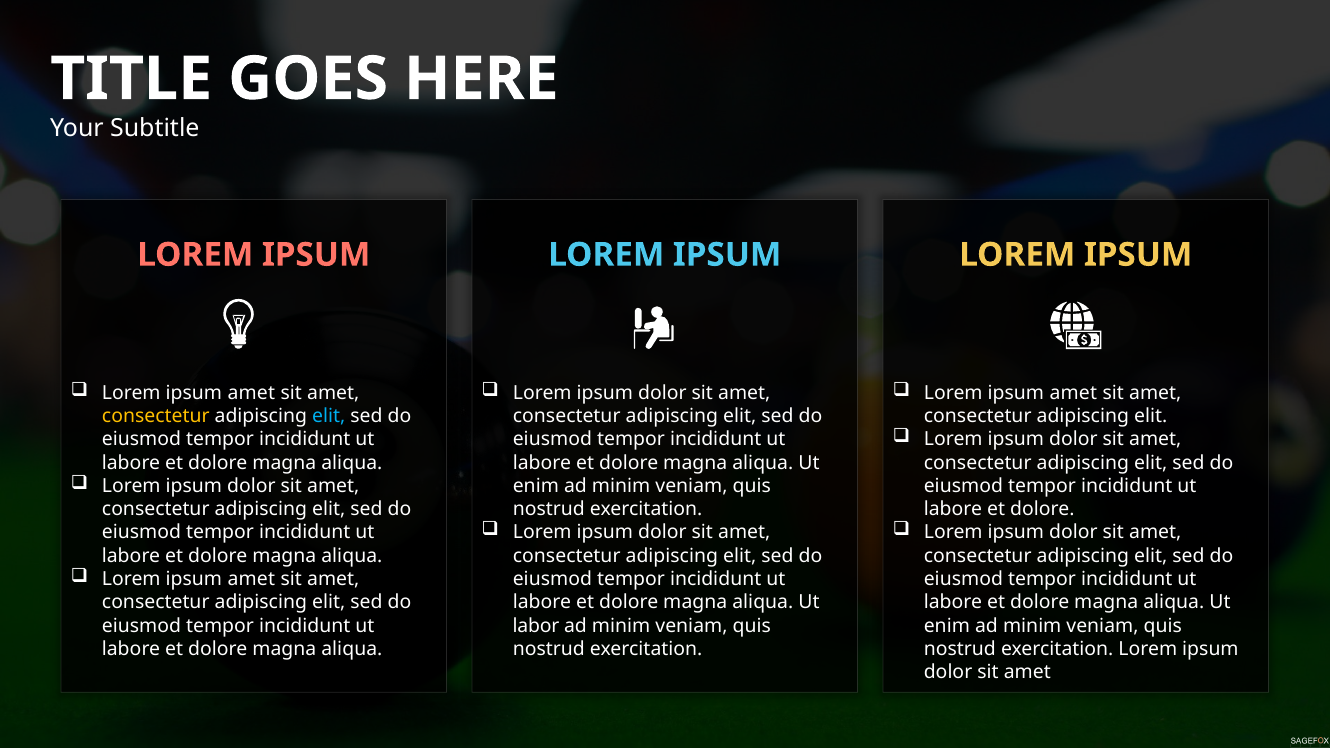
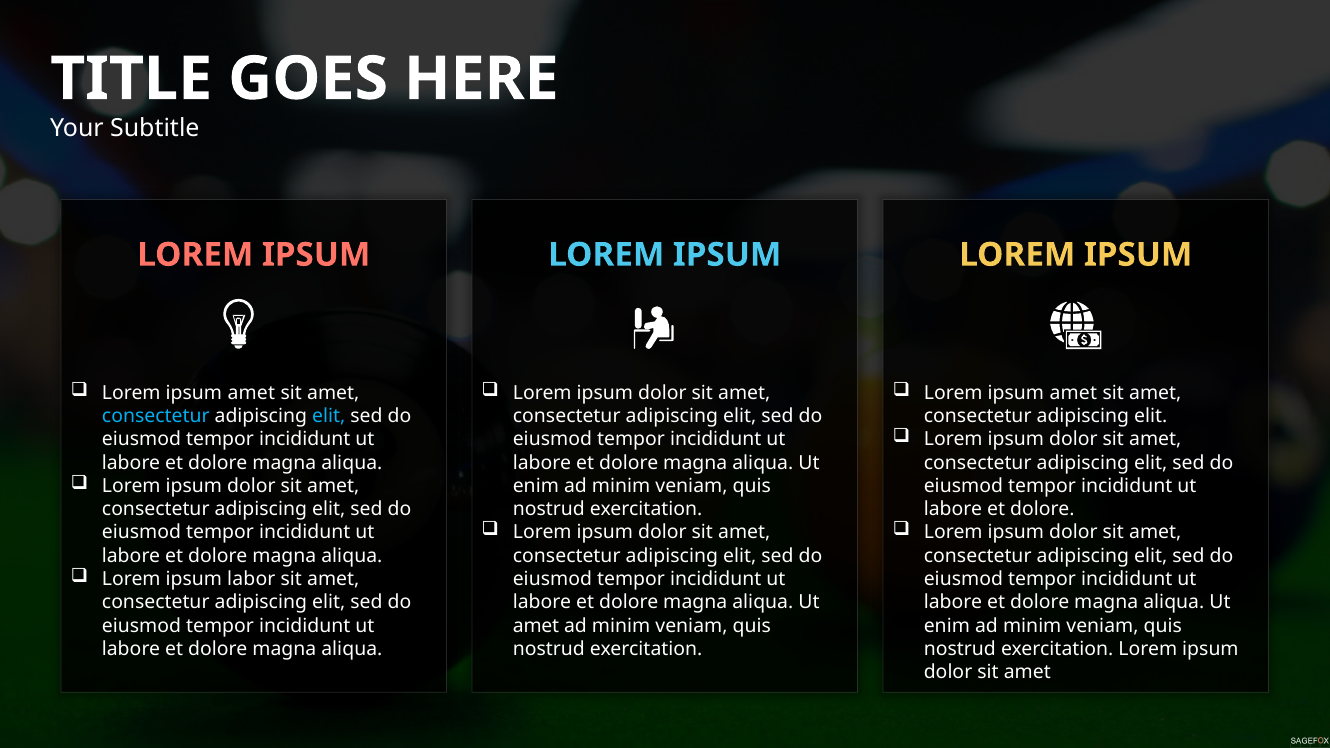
consectetur colour: yellow -> light blue (156, 416)
amet: amet -> labor (251, 579)
labor: labor -> amet (536, 626)
